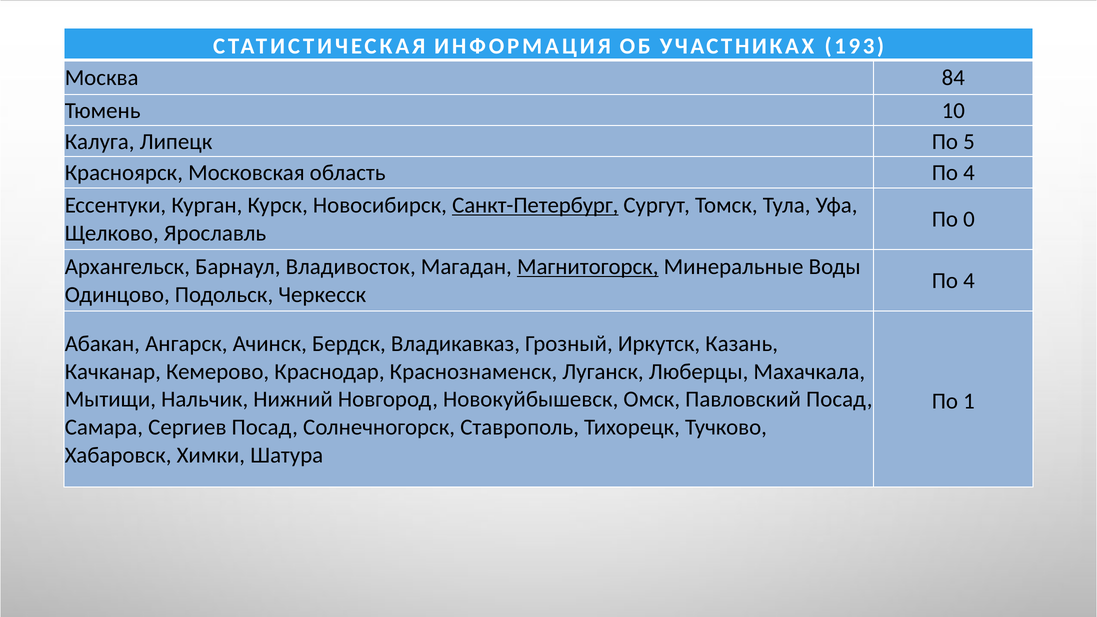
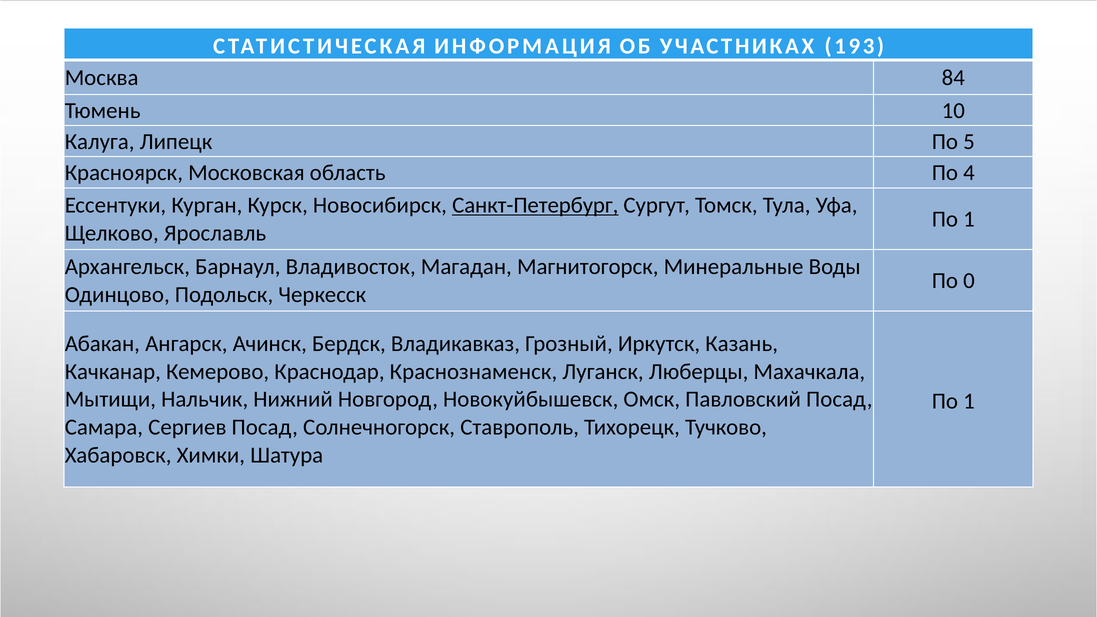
0: 0 -> 1 (969, 219)
Магнитогорск underline: present -> none (588, 267)
4: 4 -> 0 (969, 281)
